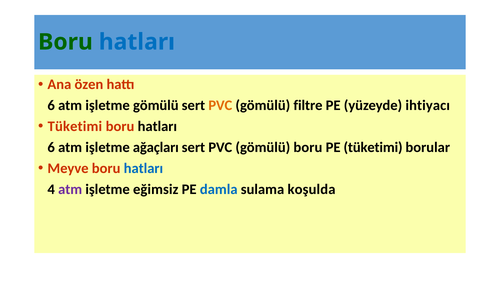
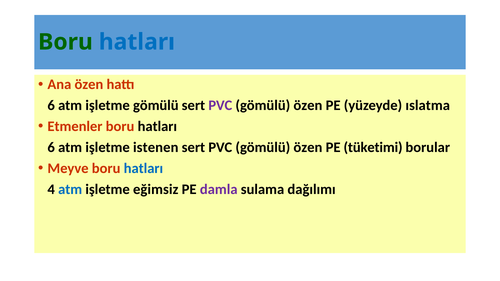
PVC colour: orange -> purple (220, 106)
filtre: filtre -> özen (308, 106)
ihtiyacı: ihtiyacı -> ıslatma (428, 106)
Tüketimi: Tüketimi -> Etmenler (75, 126)
ağaçları: ağaçları -> istenen (156, 147)
boru: boru -> özen (308, 147)
atm colour: purple -> blue (70, 189)
damla colour: blue -> purple (219, 189)
koşulda: koşulda -> dağılımı (312, 189)
